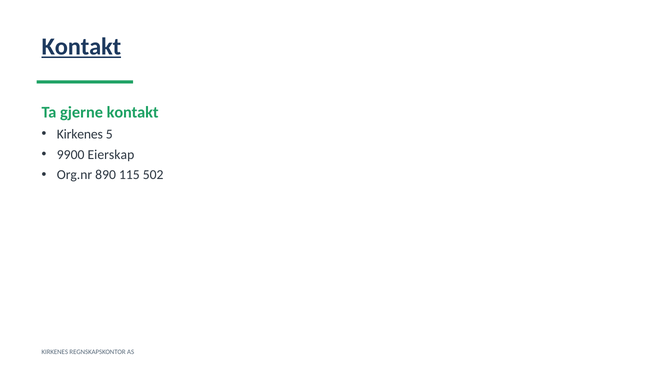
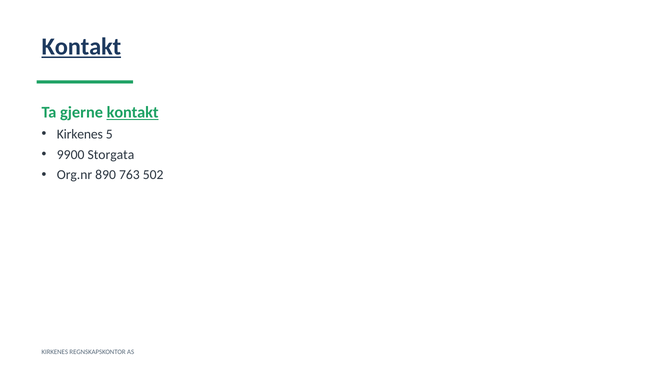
kontakt underline: none -> present (133, 112)
Eierskap: Eierskap -> Storgata (111, 155)
115: 115 -> 763 (129, 175)
